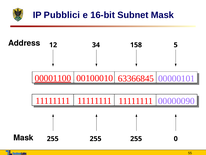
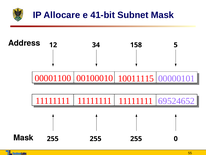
Pubblici: Pubblici -> Allocare (62, 15)
16-bit: 16-bit -> 41-bit (103, 15)
00001100 underline: present -> none (53, 78)
63366845: 63366845 -> 10011115 (136, 78)
00000090: 00000090 -> 69524652 (176, 101)
